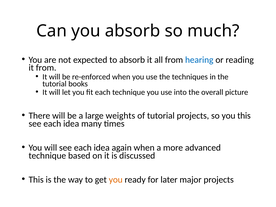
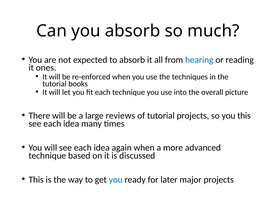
it from: from -> ones (46, 68)
weights: weights -> reviews (120, 116)
you colour: orange -> blue (116, 180)
